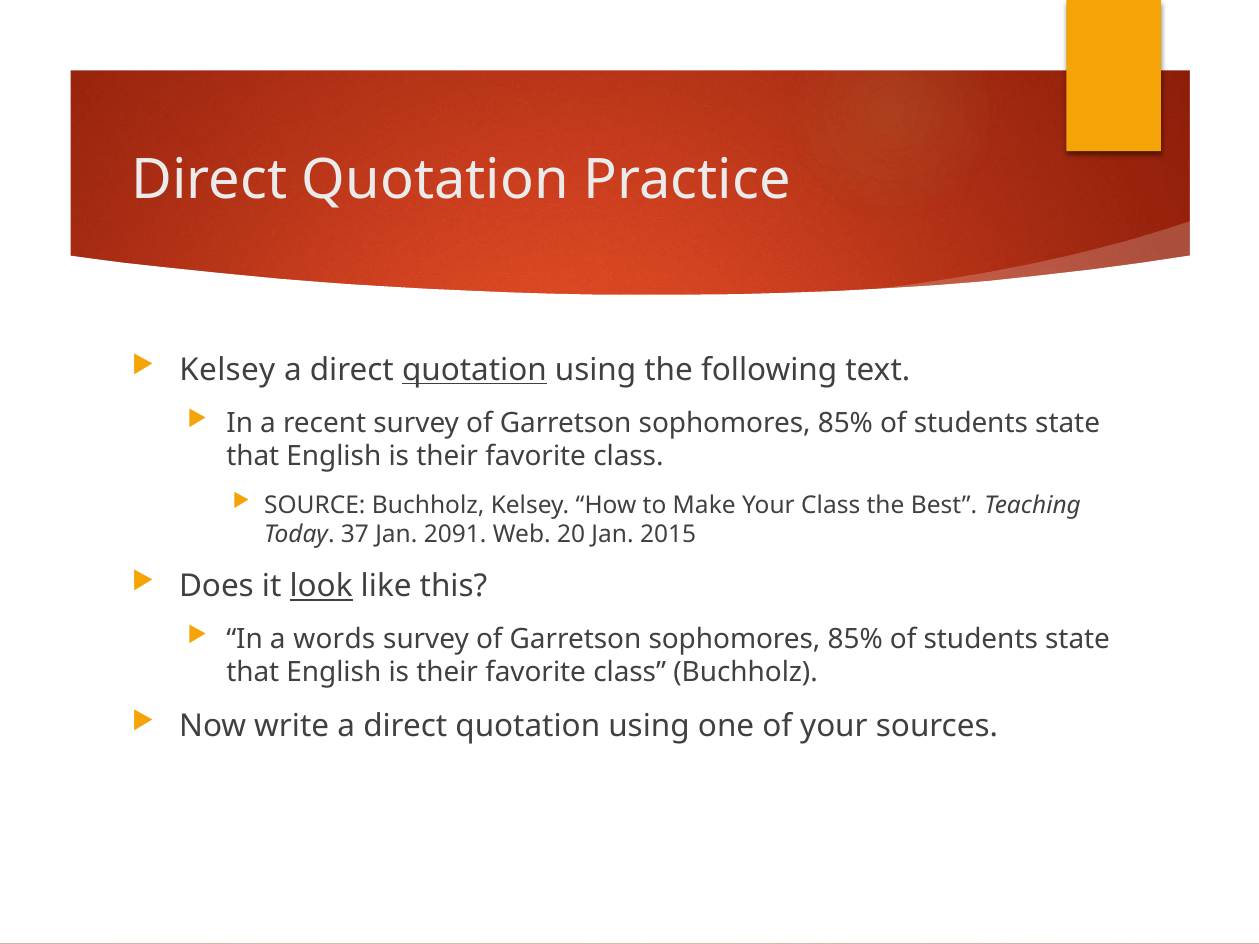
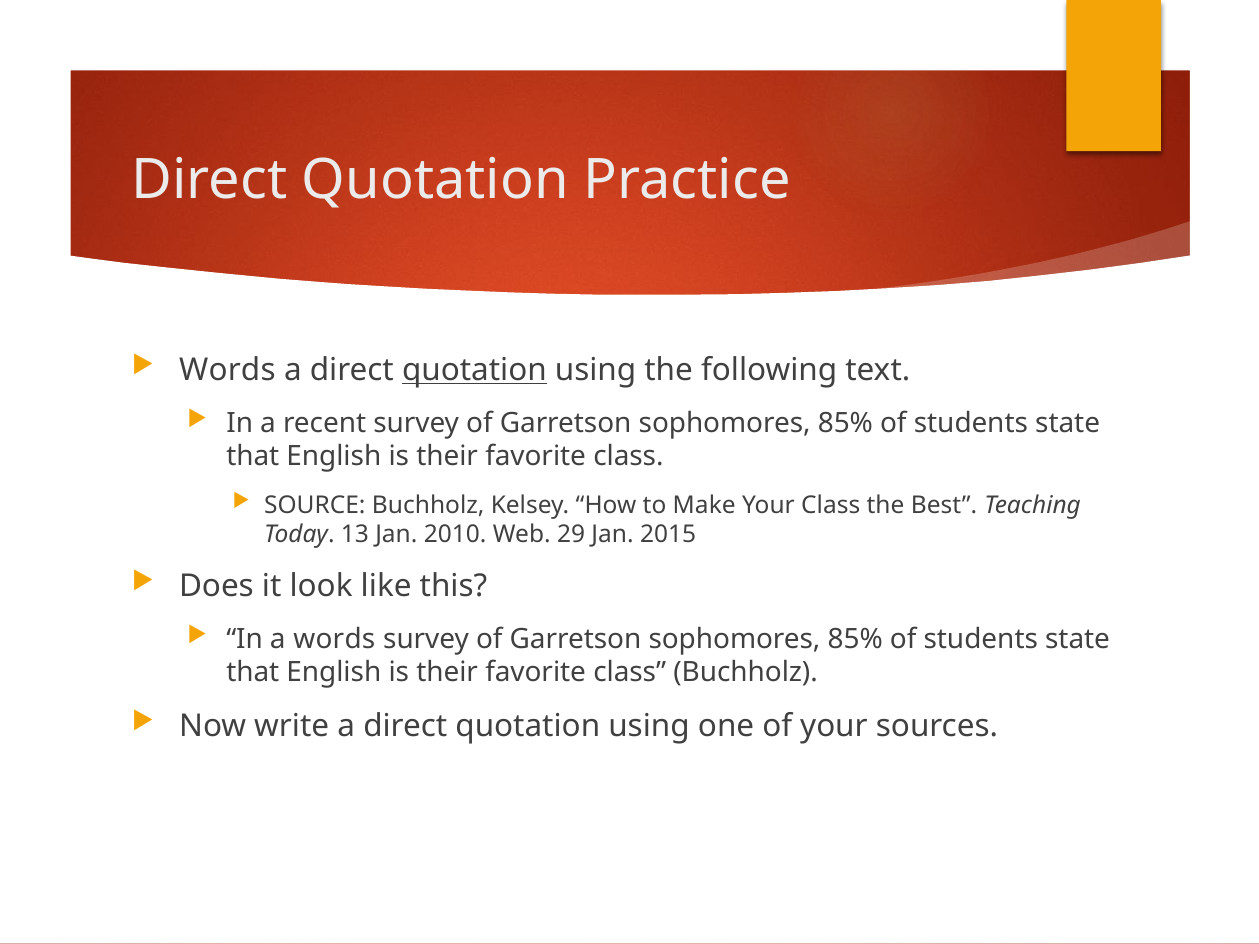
Kelsey: Kelsey -> Words (227, 370)
37: 37 -> 13 (355, 535)
2091: 2091 -> 2010 (455, 535)
20: 20 -> 29 (571, 535)
look underline: present -> none (321, 586)
